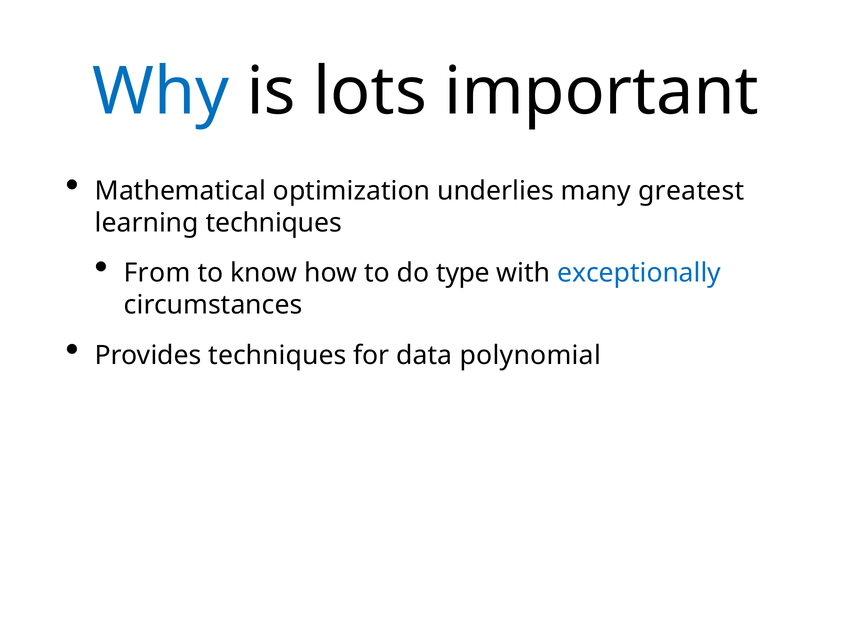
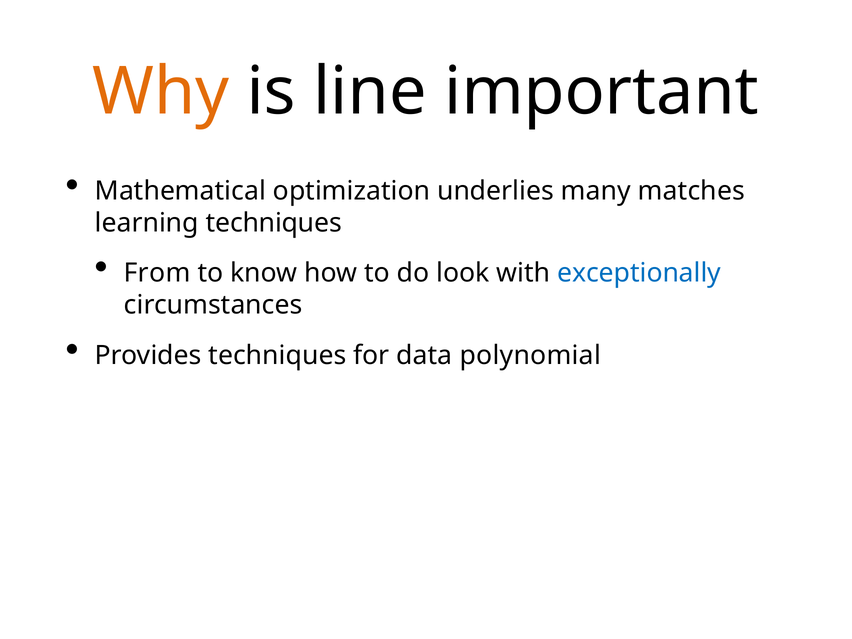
Why colour: blue -> orange (161, 92)
lots: lots -> line (370, 92)
greatest: greatest -> matches (691, 191)
type: type -> look (463, 273)
